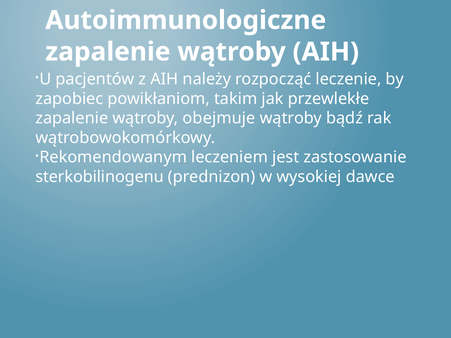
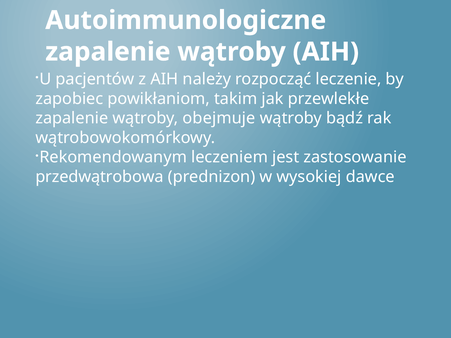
sterkobilinogenu: sterkobilinogenu -> przedwątrobowa (100, 177)
